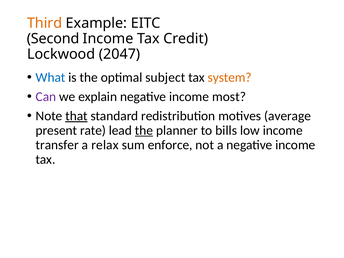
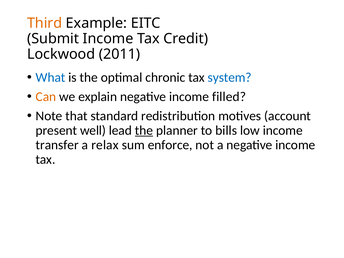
Second: Second -> Submit (53, 39)
2047: 2047 -> 2011 (120, 54)
subject: subject -> chronic (165, 78)
system colour: orange -> blue (230, 78)
Can colour: purple -> orange (46, 97)
most: most -> filled (229, 97)
that underline: present -> none (76, 116)
average: average -> account (288, 116)
rate: rate -> well (93, 130)
